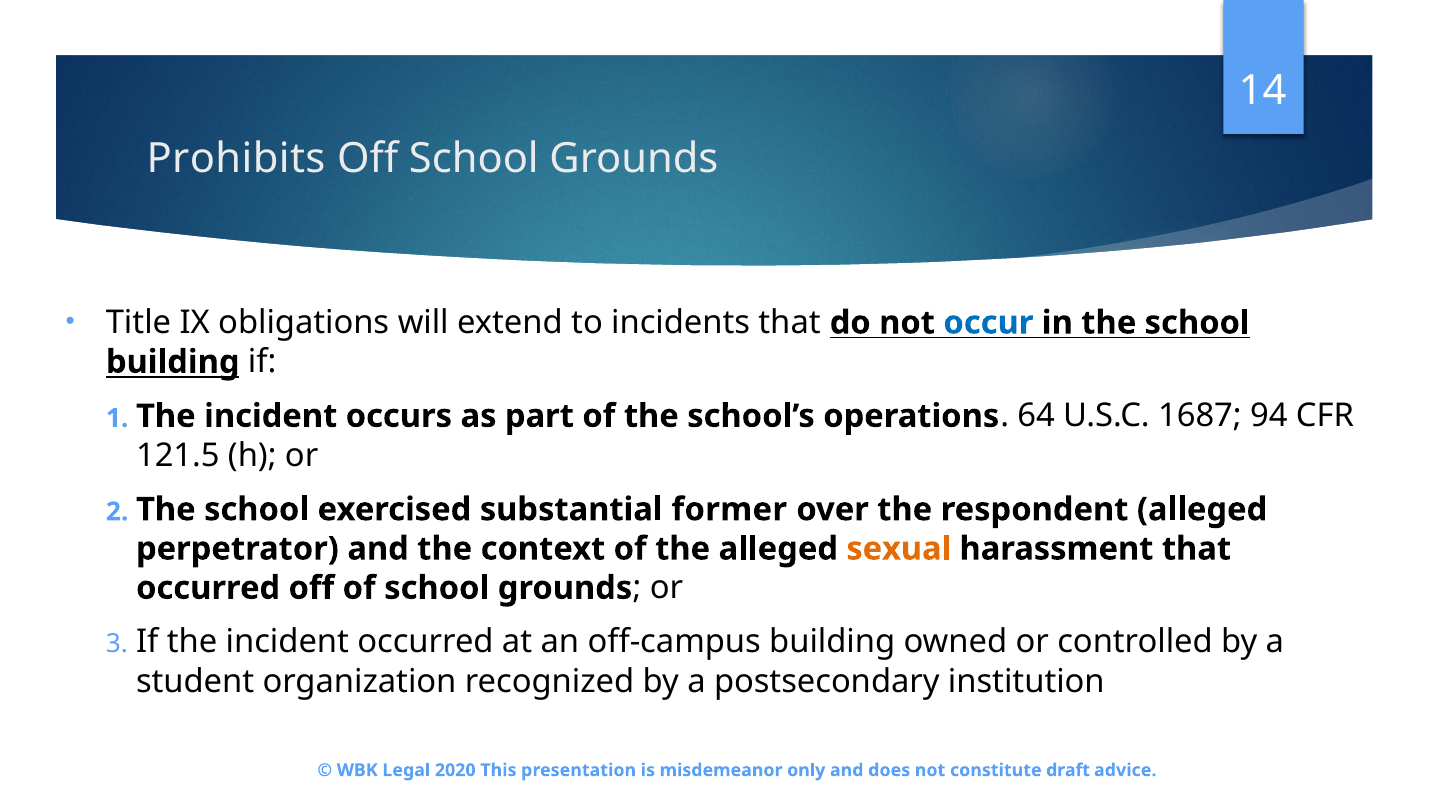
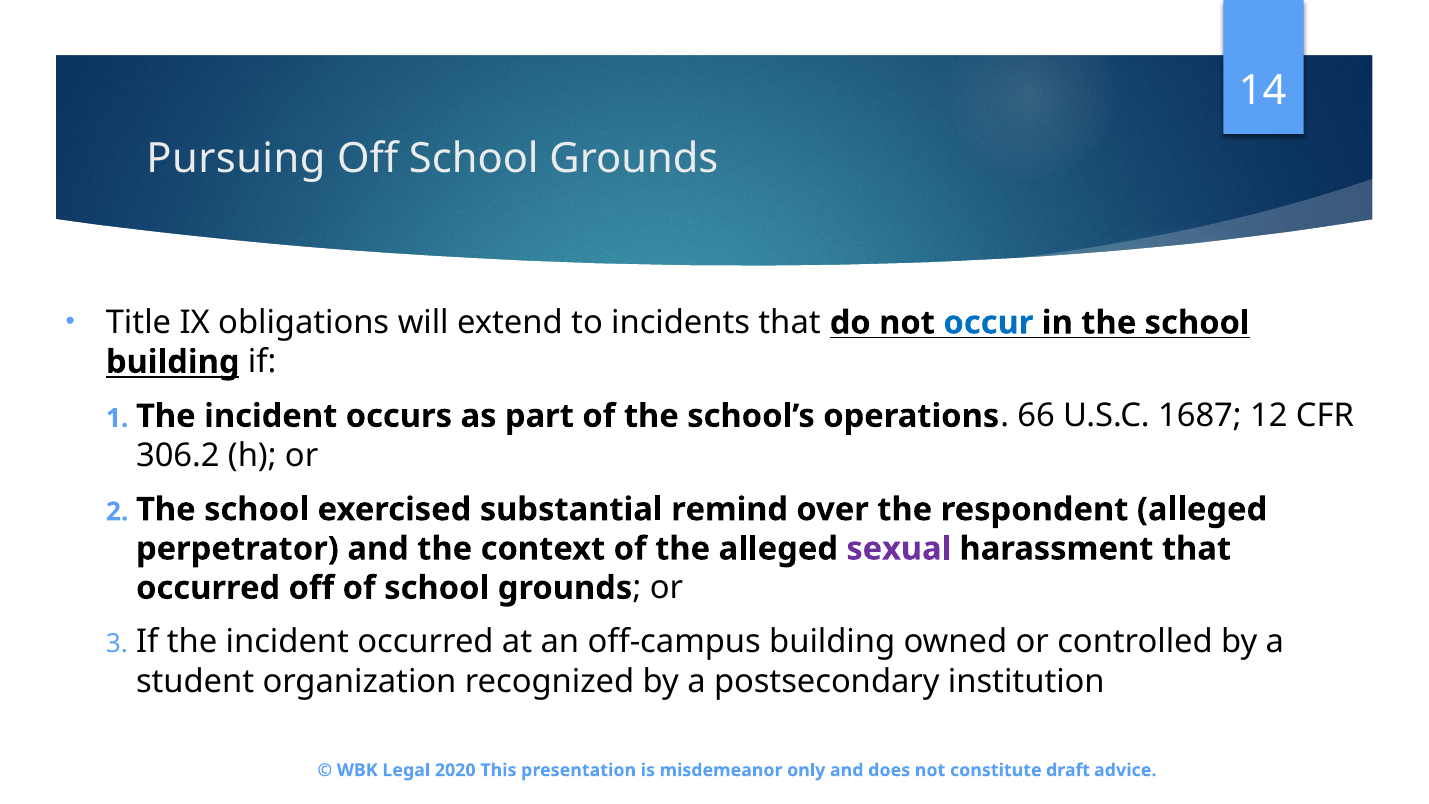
Prohibits: Prohibits -> Pursuing (236, 158)
64: 64 -> 66 (1036, 416)
94: 94 -> 12 (1269, 416)
121.5: 121.5 -> 306.2 (178, 455)
former: former -> remind (730, 509)
sexual colour: orange -> purple (899, 549)
